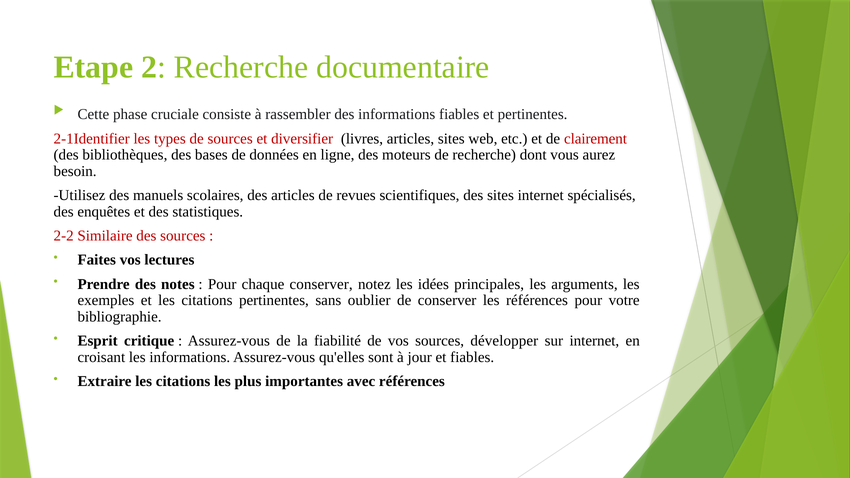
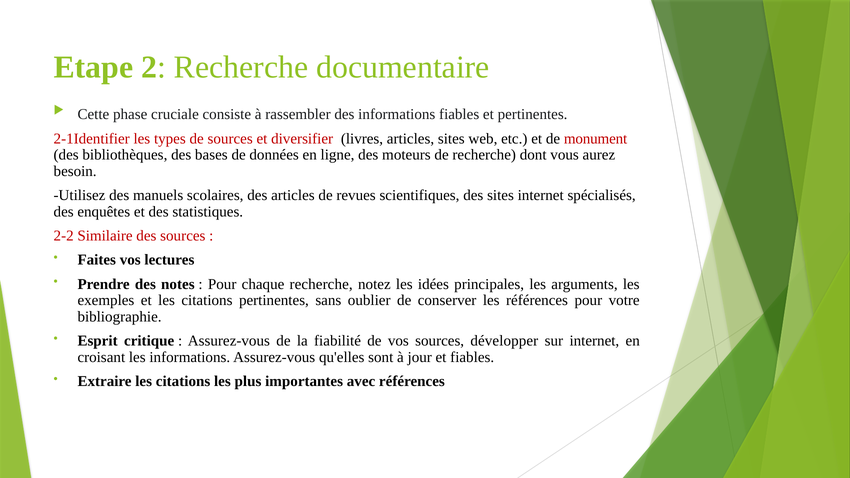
clairement: clairement -> monument (596, 139)
chaque conserver: conserver -> recherche (321, 284)
